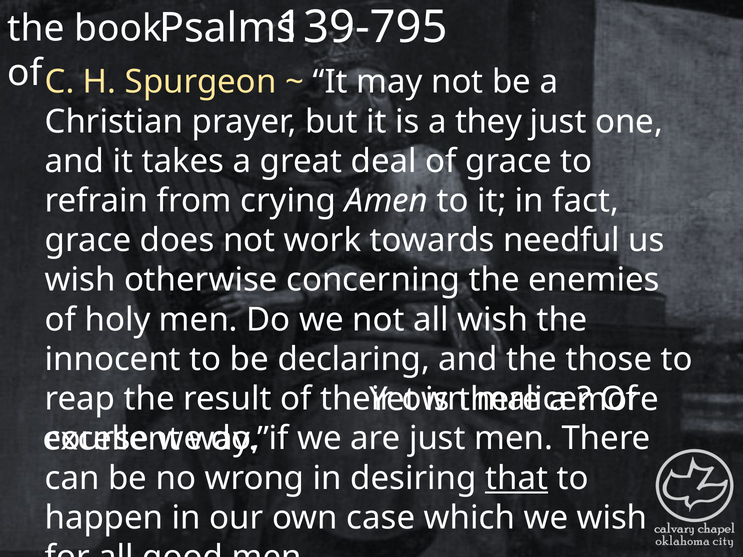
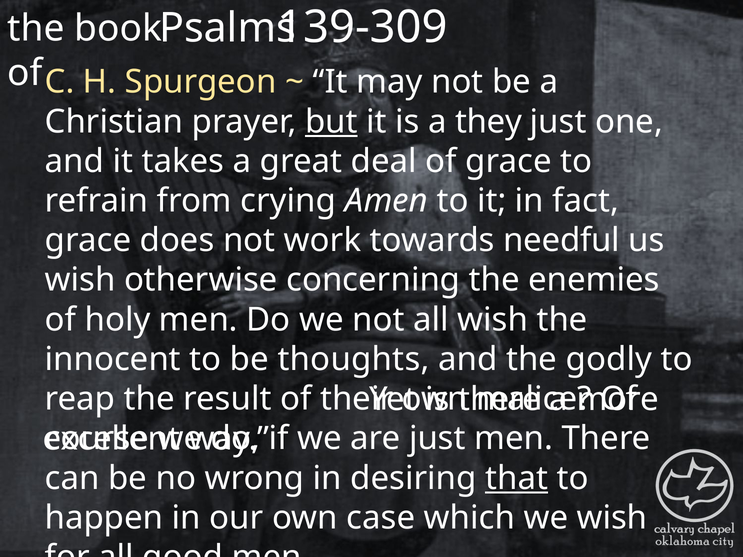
139-795: 139-795 -> 139-309 (363, 27)
but underline: none -> present (331, 122)
declaring: declaring -> thoughts (353, 359)
those: those -> godly (609, 359)
